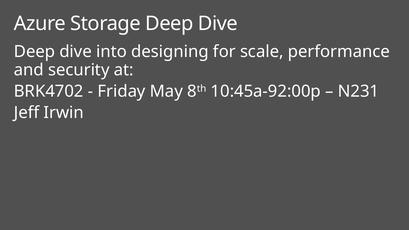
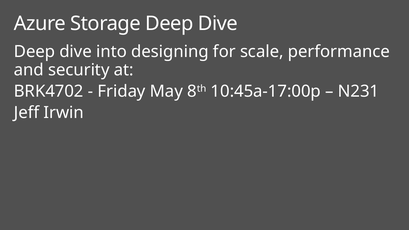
10:45a-92:00p: 10:45a-92:00p -> 10:45a-17:00p (266, 91)
